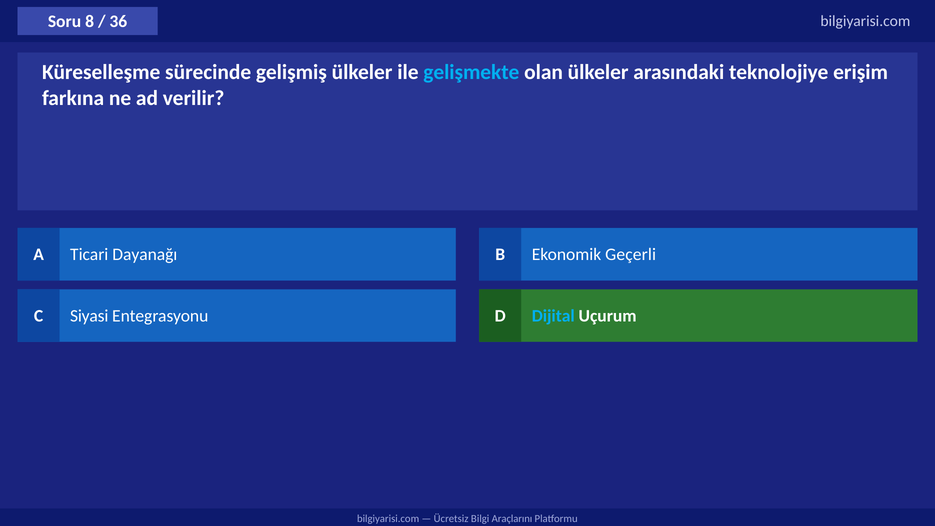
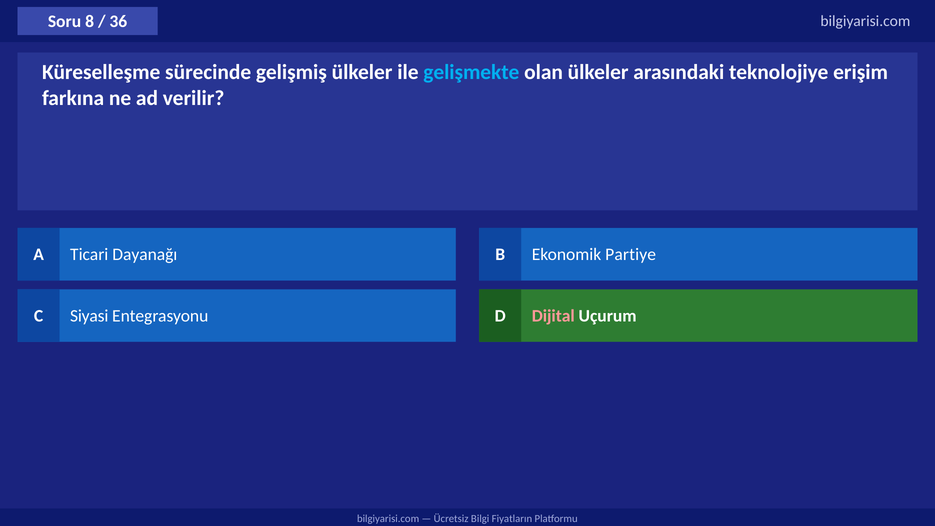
Geçerli: Geçerli -> Partiye (631, 254)
Dijital colour: light blue -> pink (553, 316)
Araçlarını: Araçlarını -> Fiyatların (512, 519)
